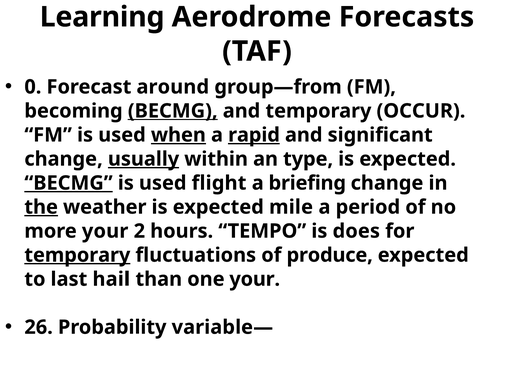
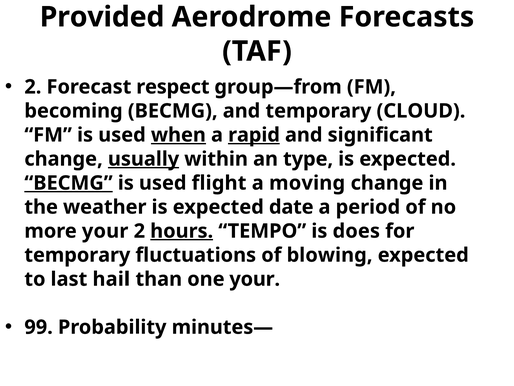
Learning: Learning -> Provided (102, 17)
0: 0 -> 2 (33, 87)
around: around -> respect (173, 87)
BECMG underline: present -> none (173, 111)
OCCUR: OCCUR -> CLOUD (421, 111)
briefing: briefing -> moving (307, 183)
the underline: present -> none (41, 207)
mile: mile -> date (291, 207)
hours underline: none -> present (182, 231)
temporary underline: present -> none (77, 255)
produce: produce -> blowing (330, 255)
26: 26 -> 99 (39, 327)
variable—: variable— -> minutes— (222, 327)
